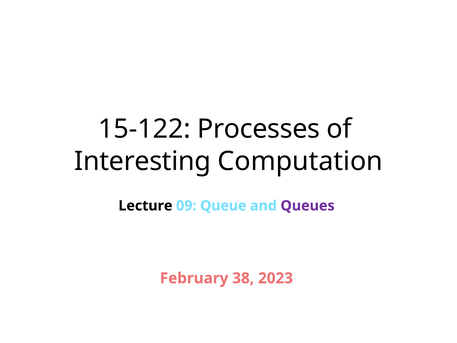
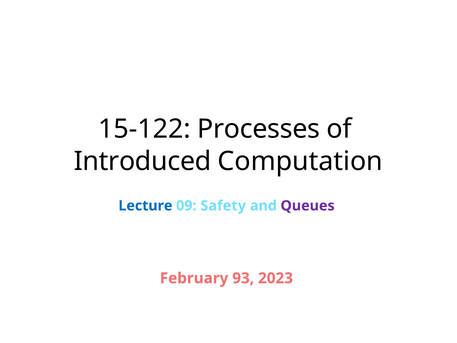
Interesting: Interesting -> Introduced (143, 161)
Lecture colour: black -> blue (145, 206)
Queue: Queue -> Safety (223, 206)
38: 38 -> 93 (243, 278)
